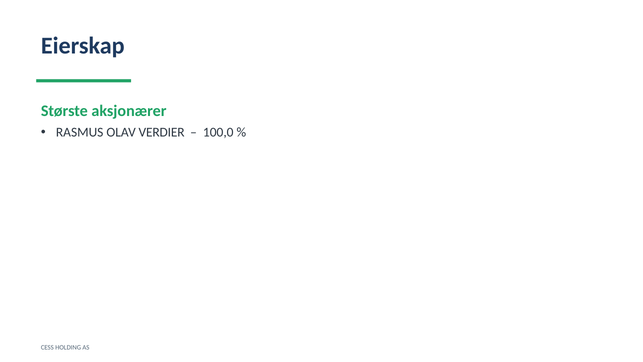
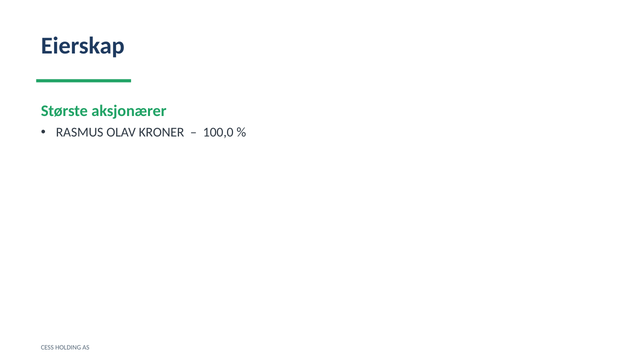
VERDIER: VERDIER -> KRONER (162, 132)
